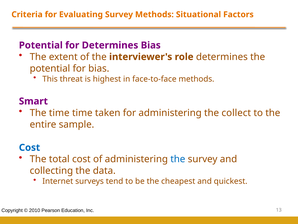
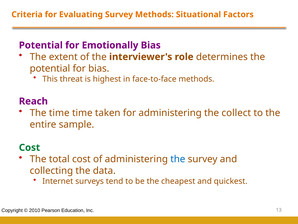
for Determines: Determines -> Emotionally (110, 45)
Smart: Smart -> Reach (33, 101)
Cost colour: blue -> green (29, 147)
